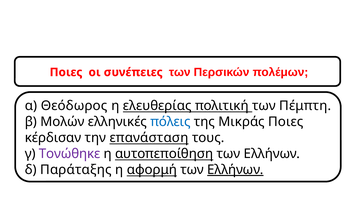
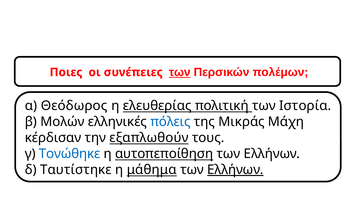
των underline: none -> present (180, 72)
Πέμπτη: Πέμπτη -> Ιστορία (305, 106)
Μικράς Ποιες: Ποιες -> Μάχη (286, 122)
επανάσταση: επανάσταση -> εξαπλωθούν (149, 138)
Τονώθηκε colour: purple -> blue (70, 154)
Παράταξης: Παράταξης -> Ταυτίστηκε (76, 169)
αφορμή: αφορμή -> μάθημα (152, 169)
